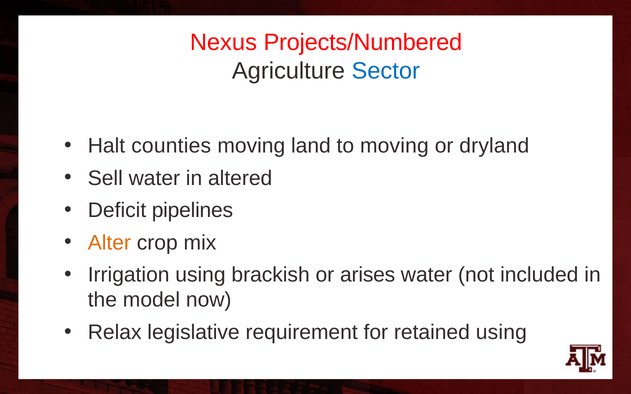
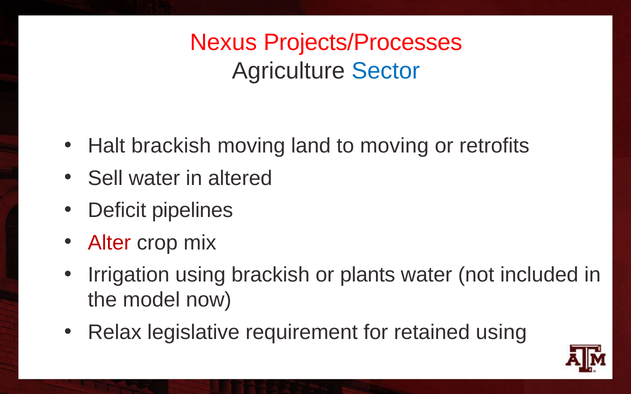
Projects/Numbered: Projects/Numbered -> Projects/Processes (363, 43)
Halt counties: counties -> brackish (171, 146)
dryland: dryland -> retrofits (494, 146)
Alter colour: orange -> red (109, 243)
arises: arises -> plants (368, 275)
